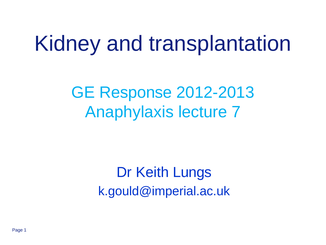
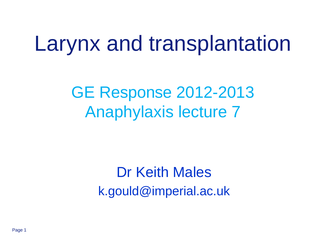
Kidney: Kidney -> Larynx (67, 44)
Lungs: Lungs -> Males (192, 172)
